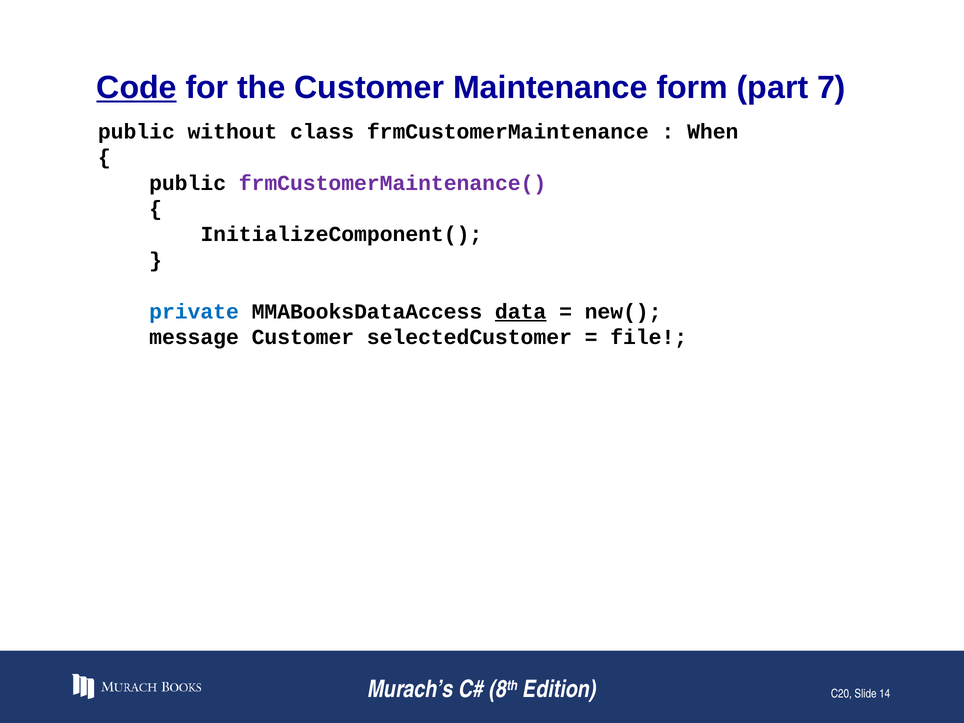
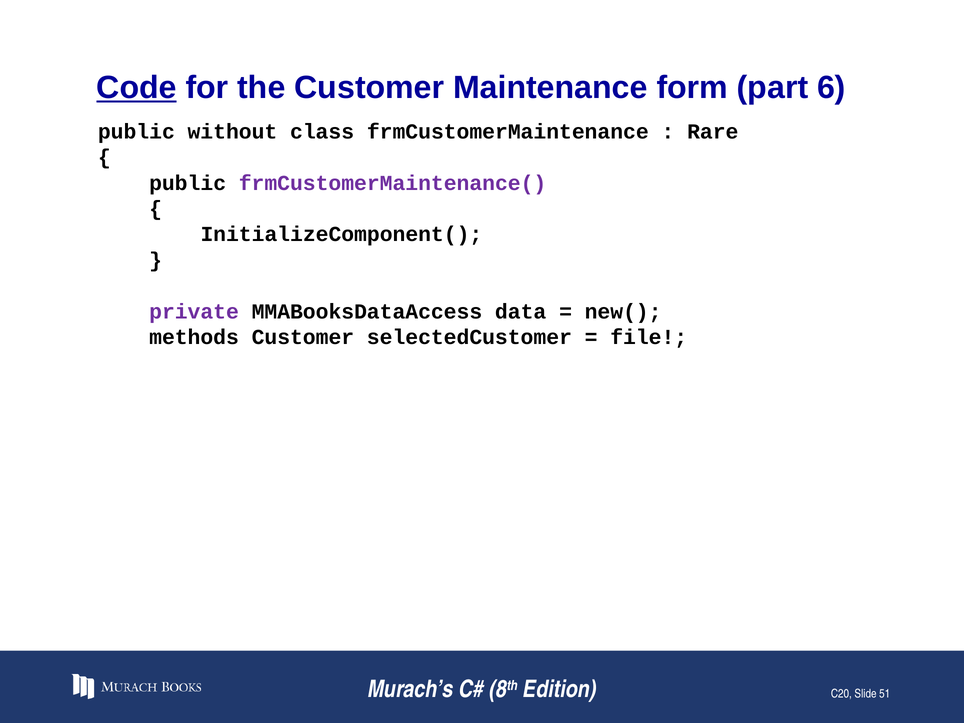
7: 7 -> 6 (831, 88)
When: When -> Rare (713, 132)
private colour: blue -> purple (194, 311)
data underline: present -> none (521, 311)
message: message -> methods (194, 337)
14: 14 -> 51 (885, 694)
